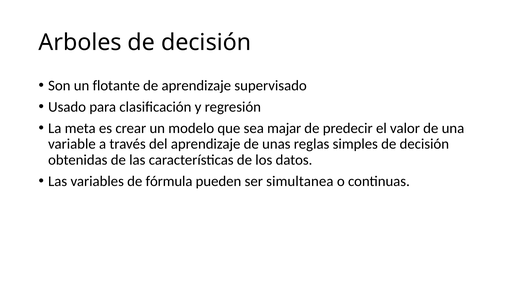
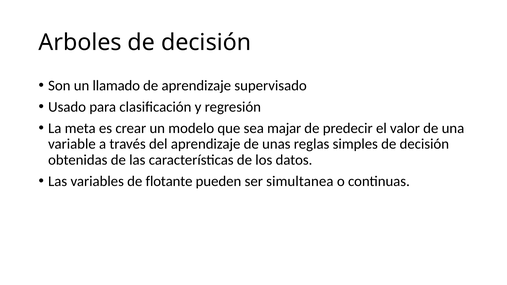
flotante: flotante -> llamado (116, 86)
fórmula: fórmula -> flotante (169, 181)
